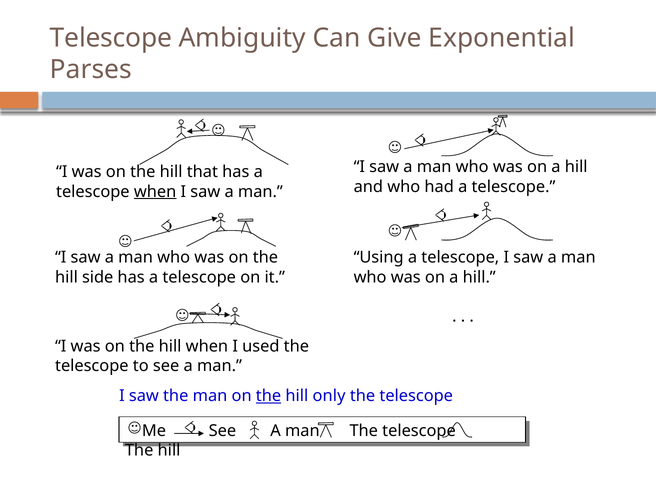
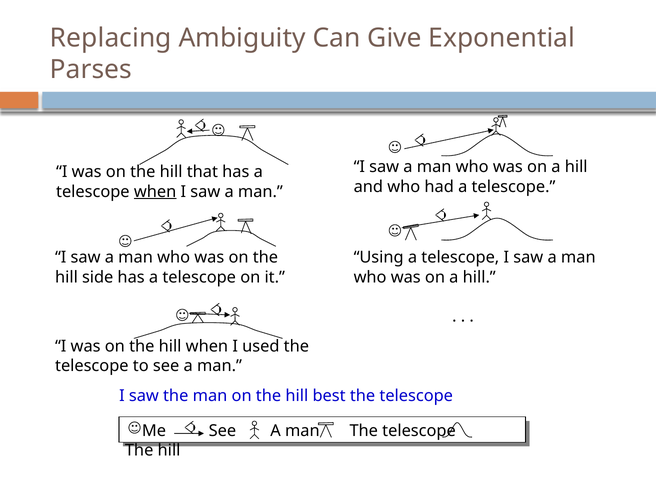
Telescope: Telescope -> Replacing (111, 38)
the underline: present -> none (269, 396)
only: only -> best (329, 396)
